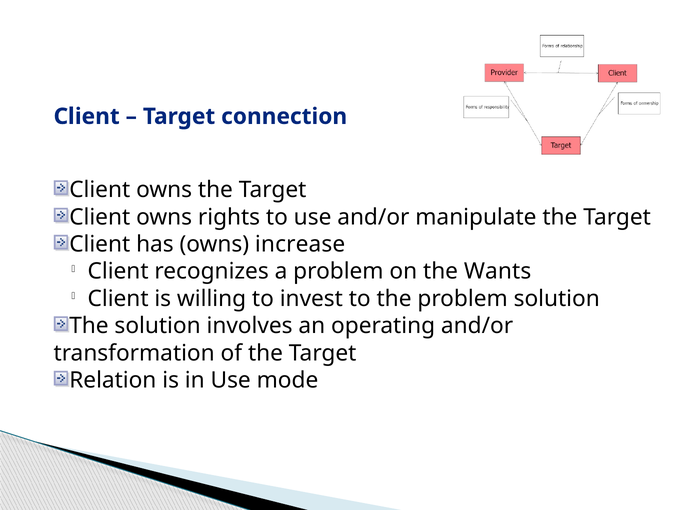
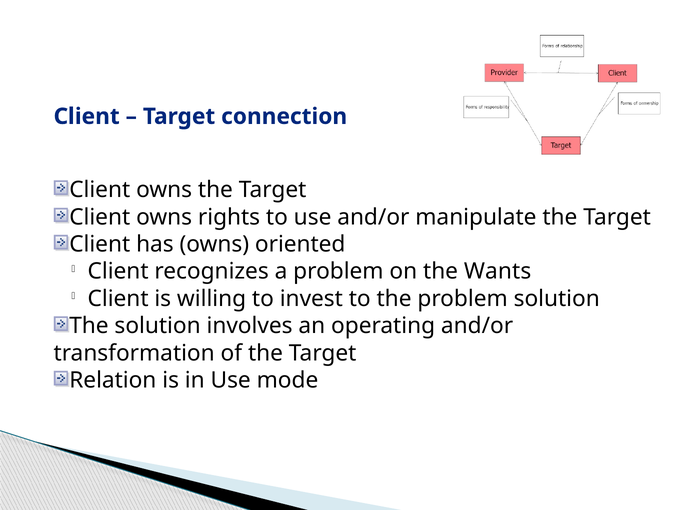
increase: increase -> oriented (300, 244)
